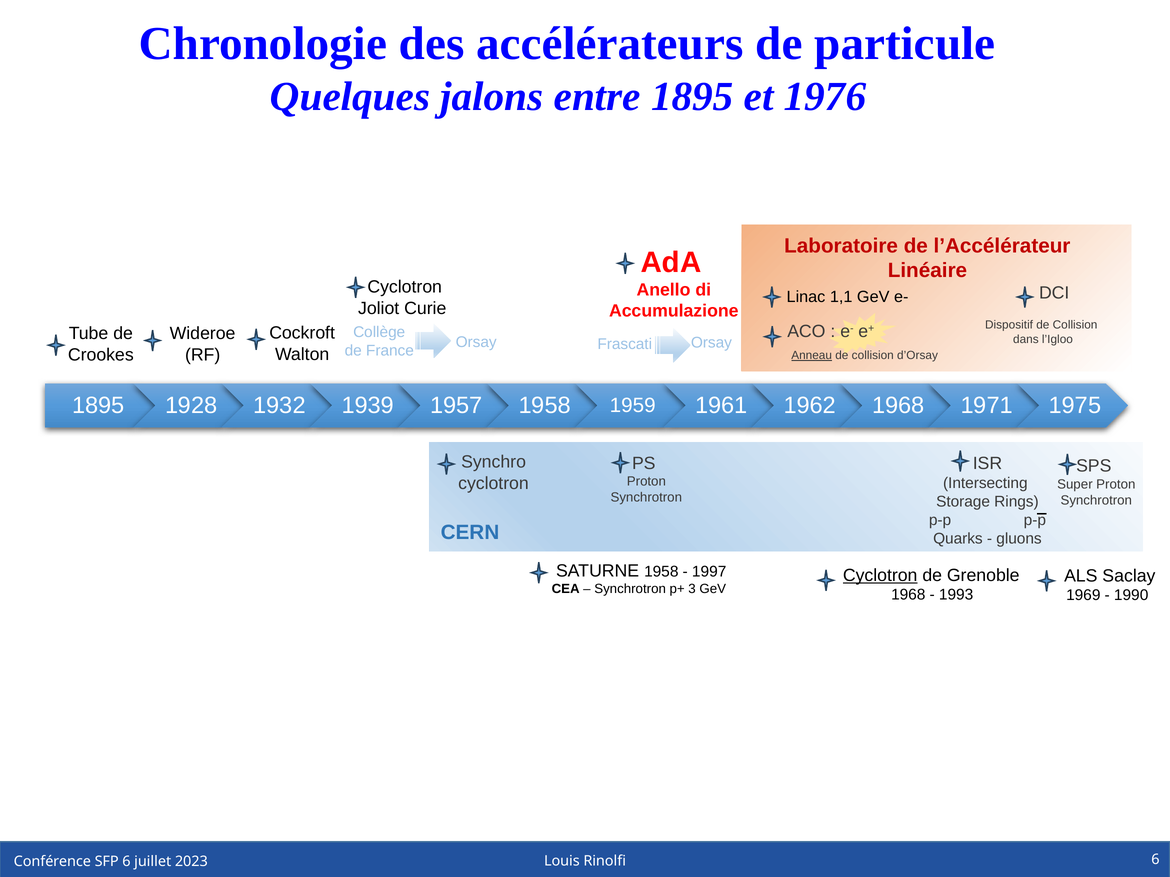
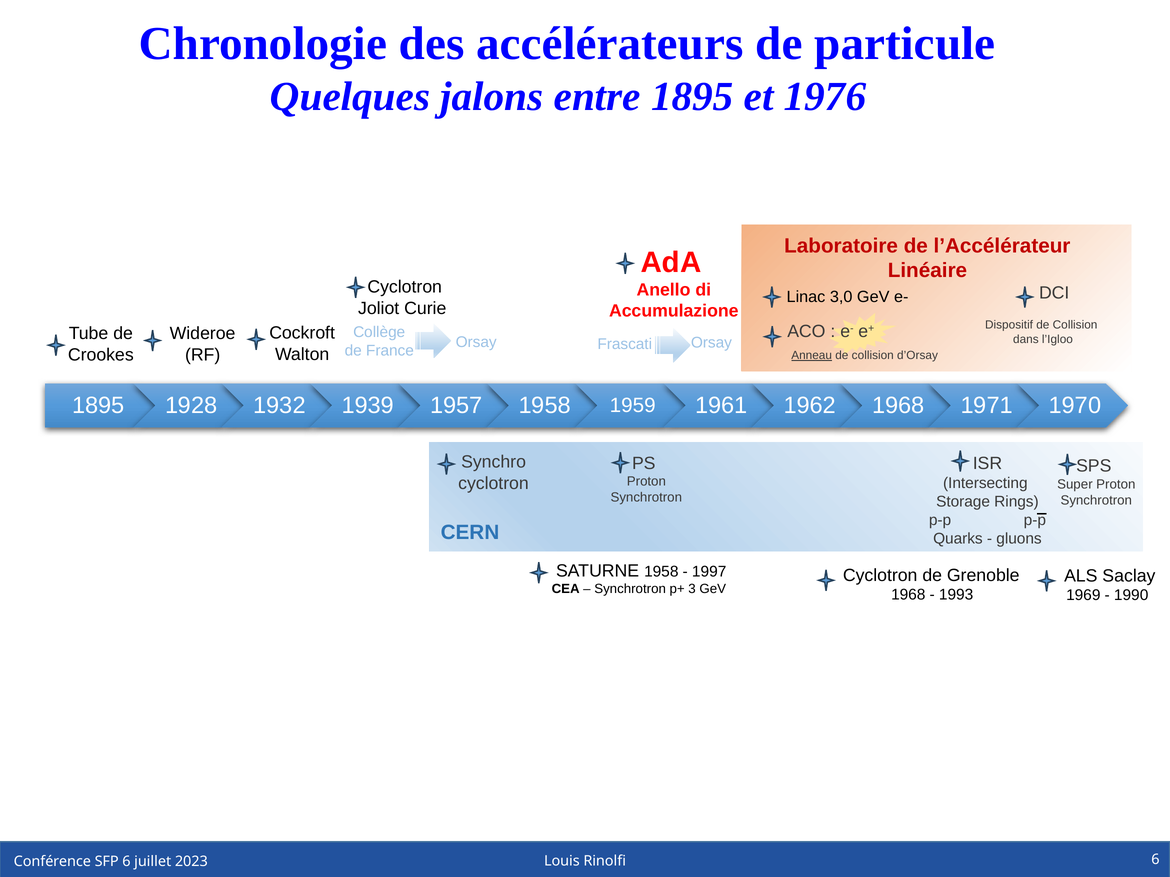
1,1: 1,1 -> 3,0 (841, 297)
1975: 1975 -> 1970 (1075, 406)
Cyclotron underline: present -> none (880, 576)
